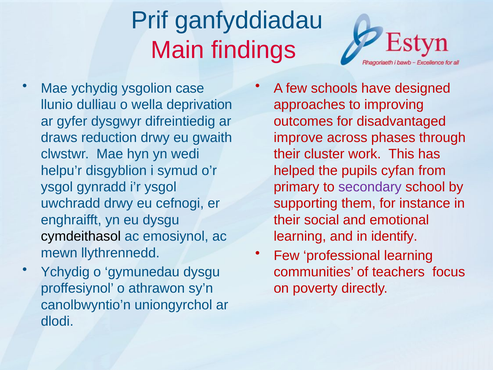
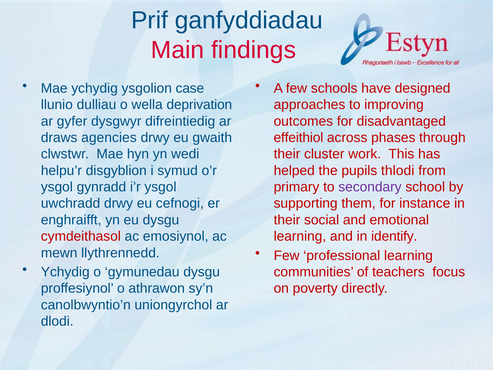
improve: improve -> effeithiol (298, 138)
reduction: reduction -> agencies (109, 138)
cyfan: cyfan -> thlodi (398, 170)
cymdeithasol colour: black -> red (81, 236)
